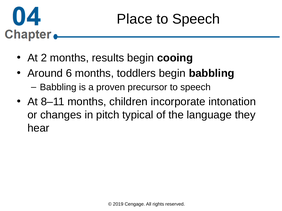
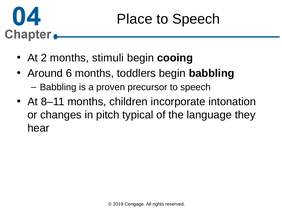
results: results -> stimuli (108, 58)
